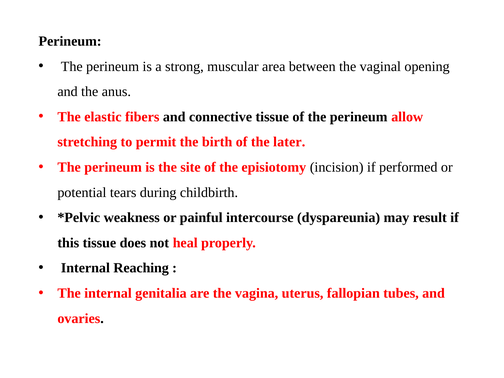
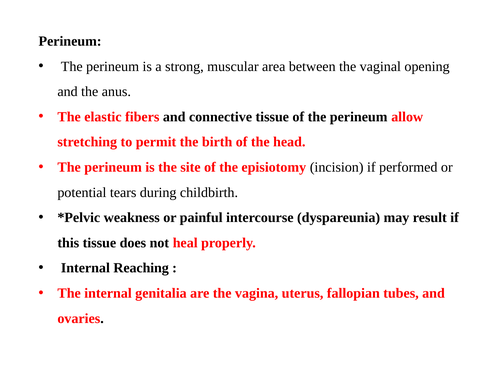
later: later -> head (289, 142)
